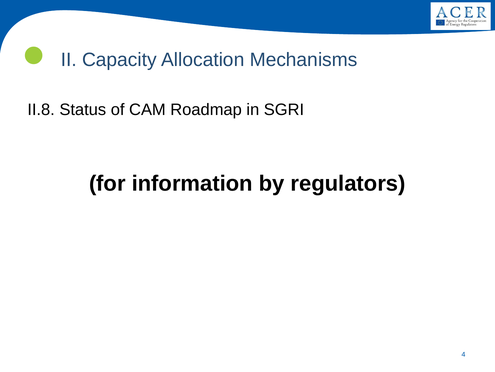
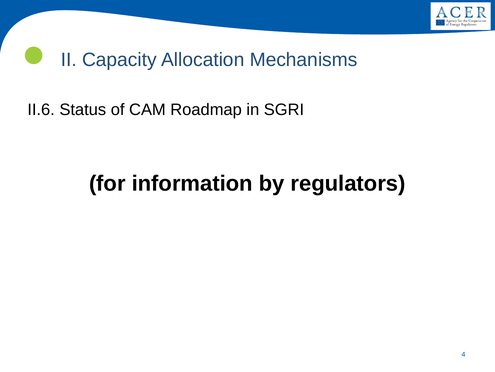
II.8: II.8 -> II.6 (41, 110)
